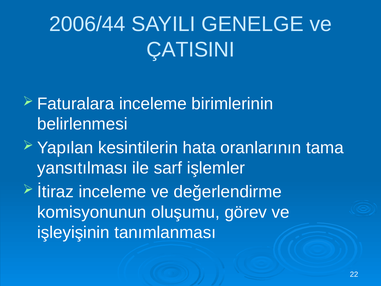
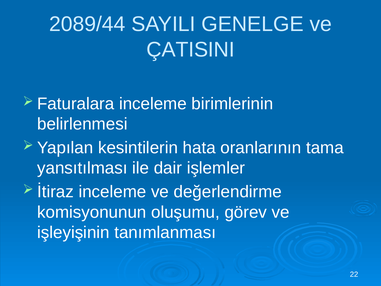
2006/44: 2006/44 -> 2089/44 (87, 24)
sarf: sarf -> dair (168, 168)
